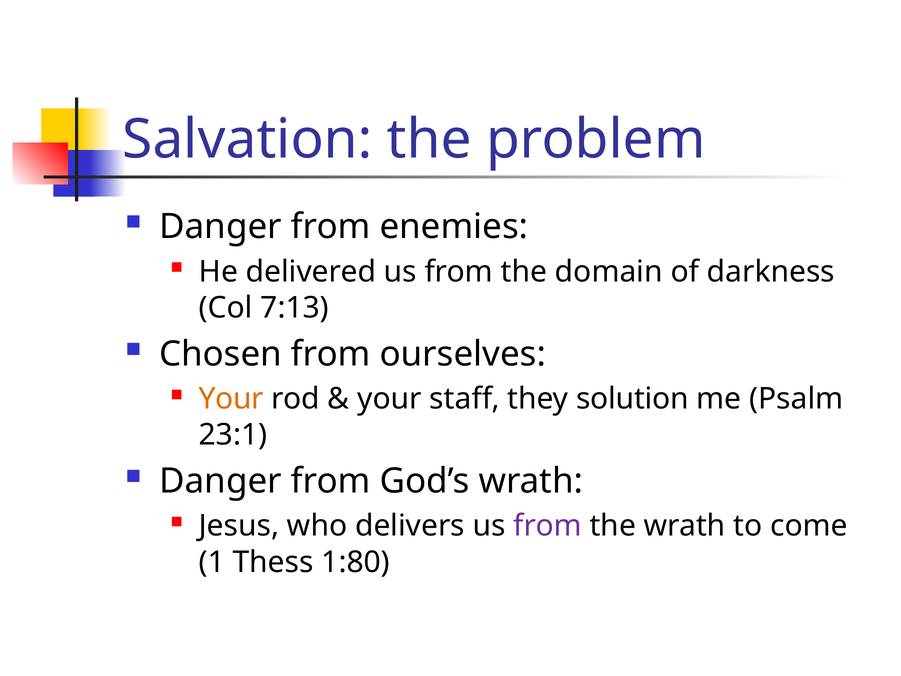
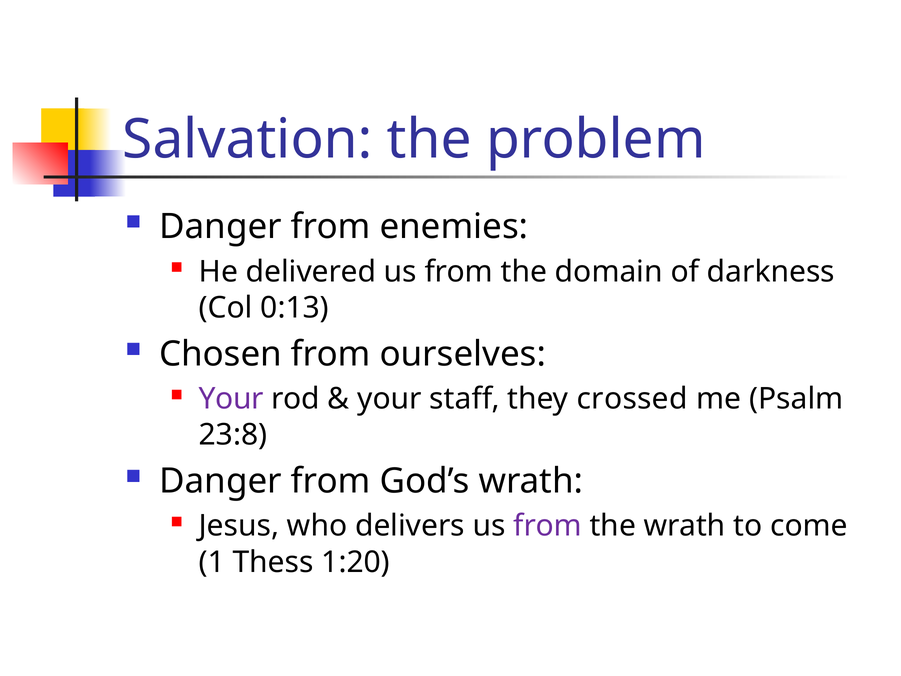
7:13: 7:13 -> 0:13 (295, 308)
Your colour: orange -> purple (231, 399)
solution: solution -> crossed (632, 399)
23:1: 23:1 -> 23:8 (233, 435)
1:80: 1:80 -> 1:20 (356, 562)
